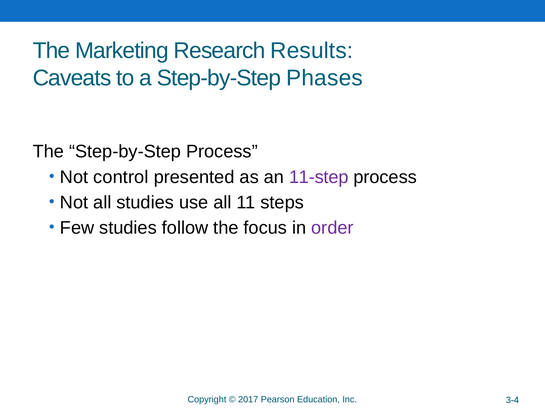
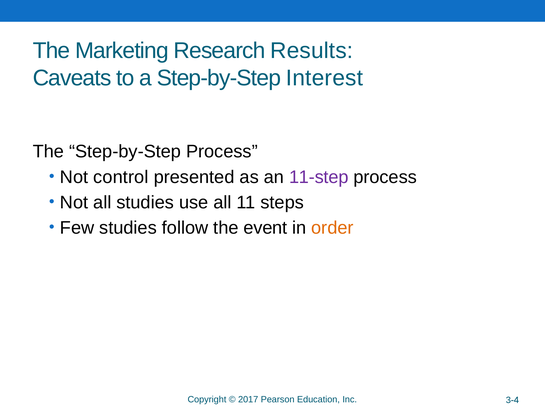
Phases: Phases -> Interest (324, 78)
focus: focus -> event (265, 228)
order colour: purple -> orange (332, 228)
